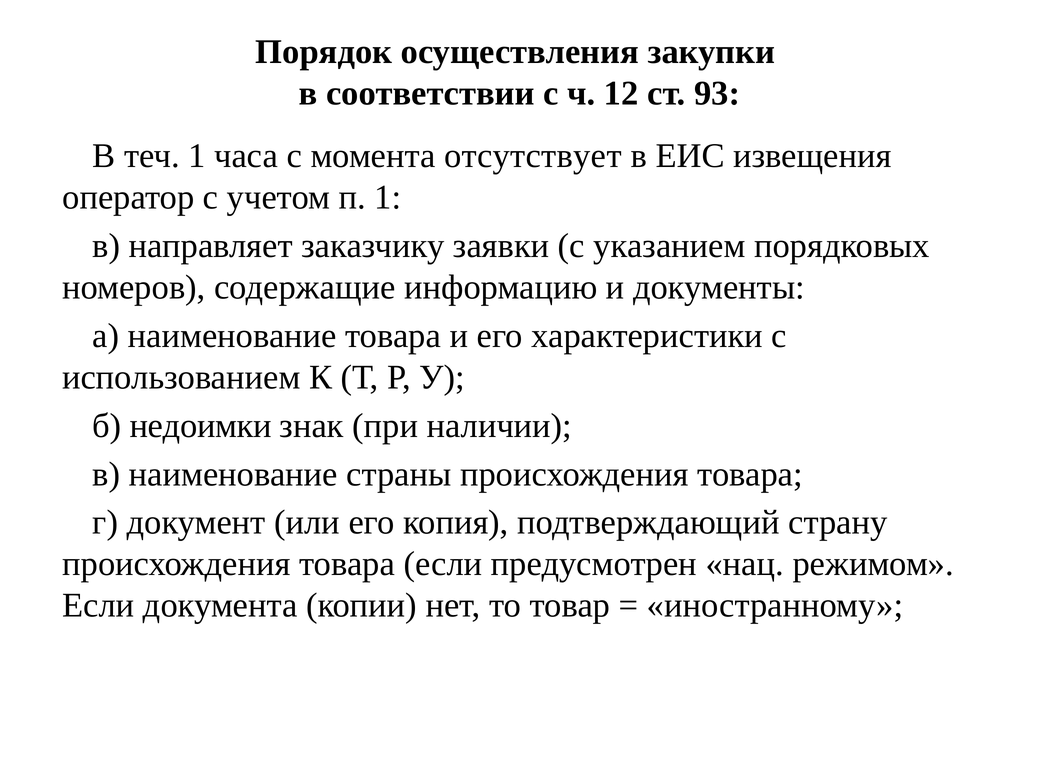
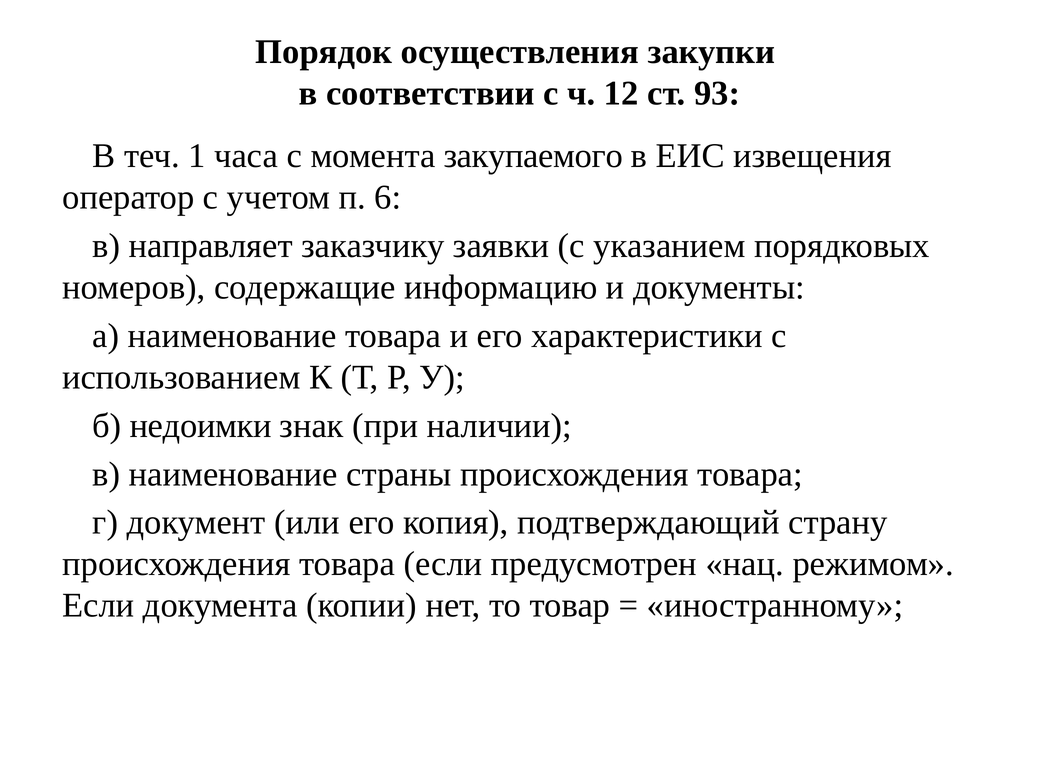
отсутствует: отсутствует -> закупаемого (533, 156)
п 1: 1 -> 6 (388, 197)
